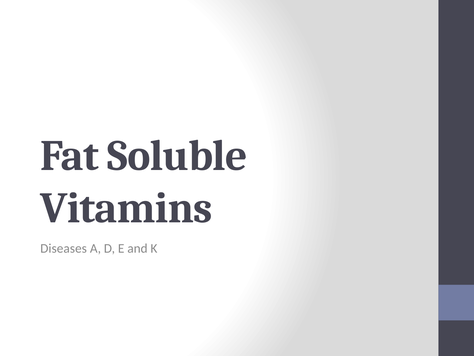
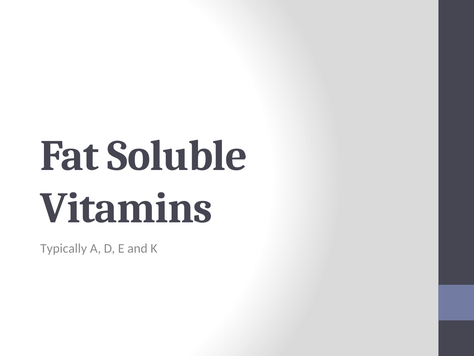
Diseases: Diseases -> Typically (64, 248)
